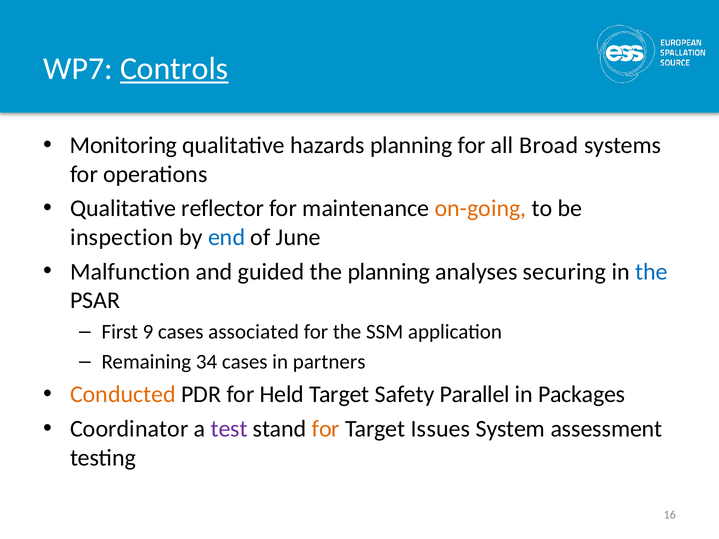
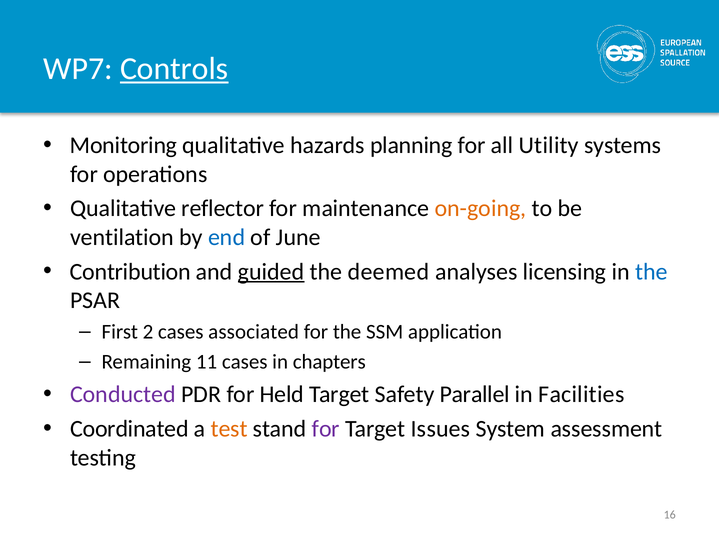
Broad: Broad -> Utility (549, 145)
inspection: inspection -> ventilation (122, 237)
Malfunction: Malfunction -> Contribution (130, 272)
guided underline: none -> present (271, 272)
the planning: planning -> deemed (389, 272)
securing: securing -> licensing (565, 272)
9: 9 -> 2 (148, 332)
34: 34 -> 11 (207, 362)
partners: partners -> chapters (329, 362)
Conducted colour: orange -> purple (123, 395)
Packages: Packages -> Facilities (581, 395)
Coordinator: Coordinator -> Coordinated (129, 429)
test colour: purple -> orange (229, 429)
for colour: orange -> purple (326, 429)
